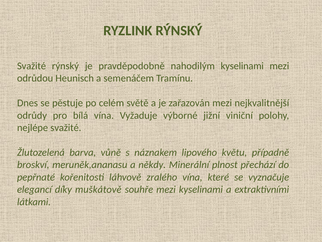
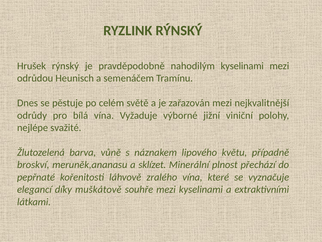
Svažité: Svažité -> Hrušek (32, 66)
někdy: někdy -> sklízet (152, 164)
